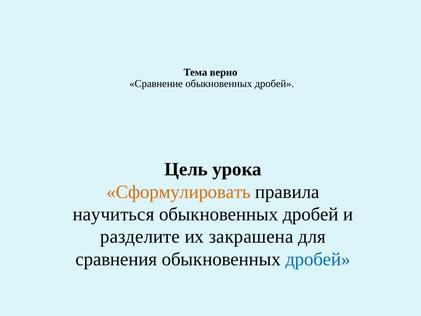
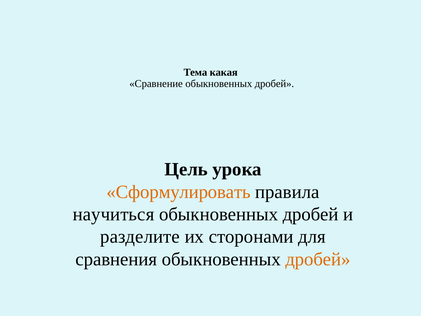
верно: верно -> какая (224, 72)
закрашена: закрашена -> сторонами (251, 237)
дробей colour: blue -> orange (318, 259)
